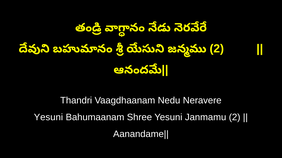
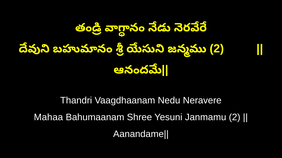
Yesuni: Yesuni -> Mahaa (48, 118)
